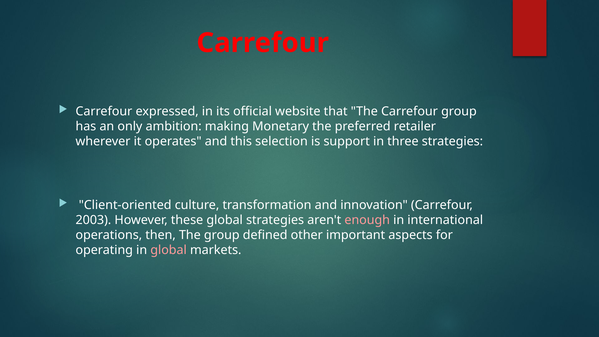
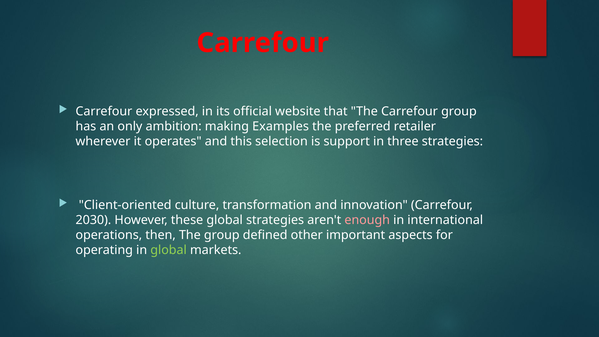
Monetary: Monetary -> Examples (281, 126)
2003: 2003 -> 2030 (93, 220)
global colour: pink -> light green (169, 250)
